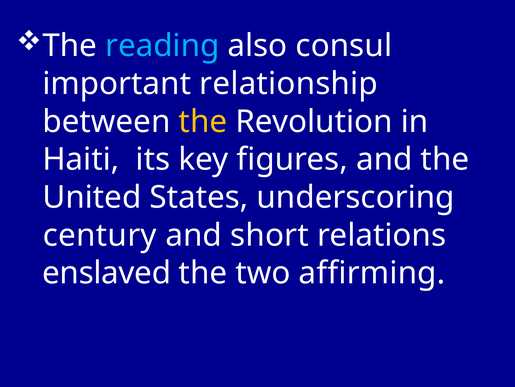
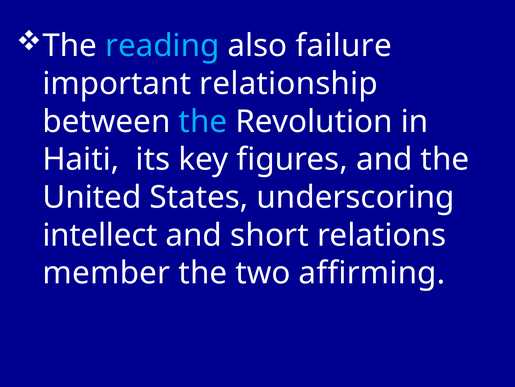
consul: consul -> failure (344, 46)
the colour: yellow -> light blue (203, 121)
century: century -> intellect (100, 235)
enslaved: enslaved -> member (106, 273)
